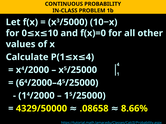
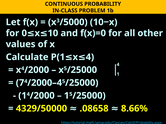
6: 6 -> 7 (20, 83)
